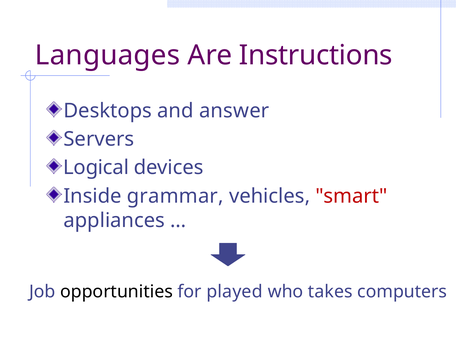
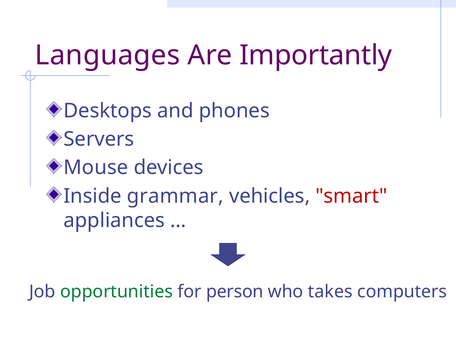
Instructions: Instructions -> Importantly (316, 55)
answer: answer -> phones (234, 111)
Logical: Logical -> Mouse (96, 168)
opportunities colour: black -> green (117, 292)
played: played -> person (235, 292)
